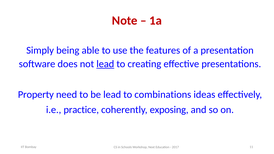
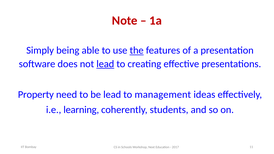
the underline: none -> present (137, 50)
combinations: combinations -> management (163, 95)
practice: practice -> learning (81, 110)
exposing: exposing -> students (169, 110)
